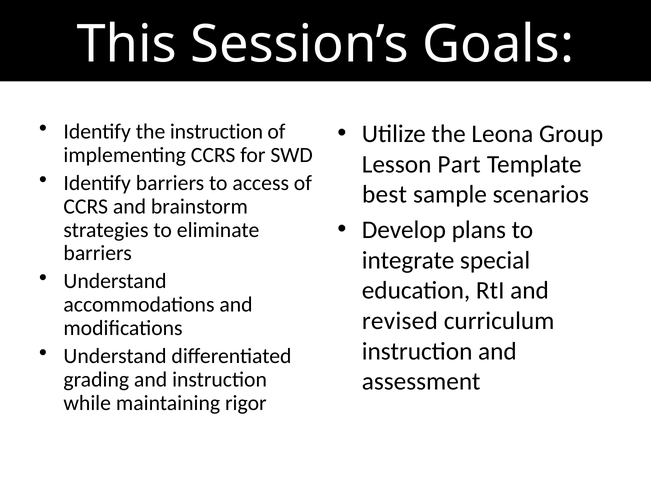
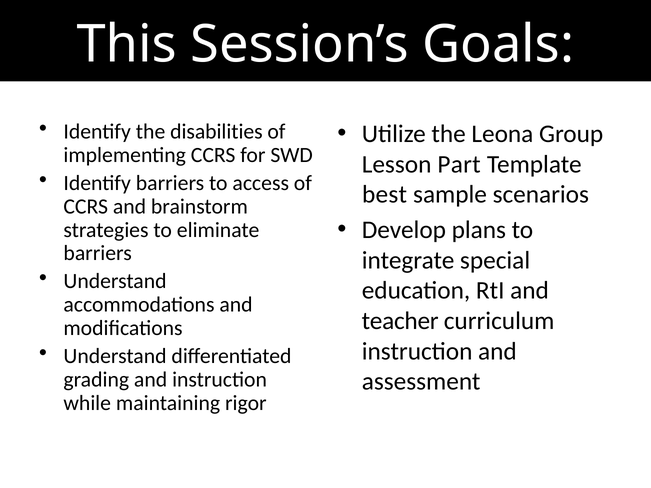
the instruction: instruction -> disabilities (216, 132)
revised: revised -> teacher (400, 321)
